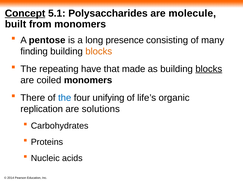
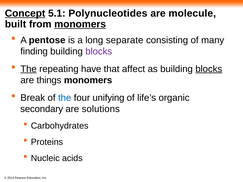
Polysaccharides: Polysaccharides -> Polynucleotides (108, 13)
monomers underline: none -> present (80, 24)
presence: presence -> separate (125, 40)
blocks colour: orange -> purple (99, 52)
The underline: none -> present (29, 69)
made: made -> affect (134, 69)
coiled: coiled -> things (49, 80)
There: There -> Break (33, 98)
replication: replication -> secondary (42, 109)
